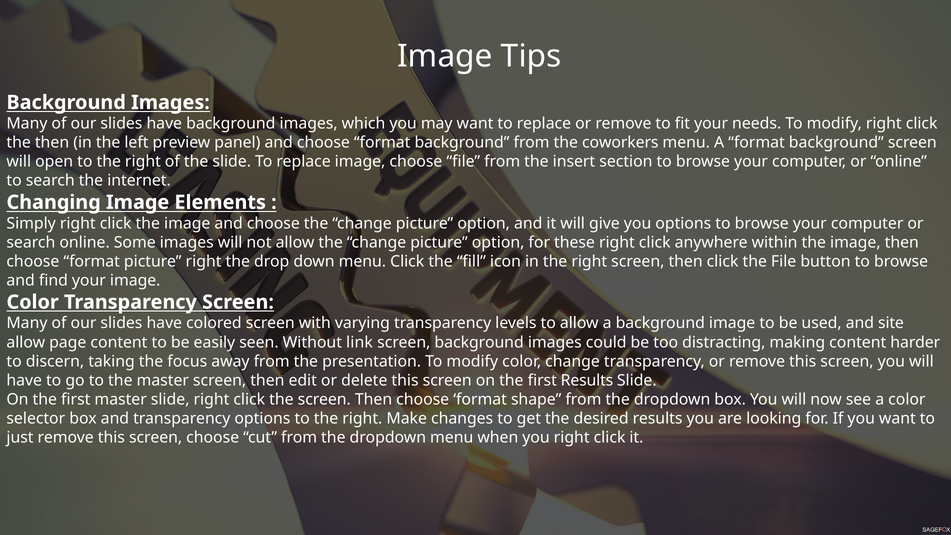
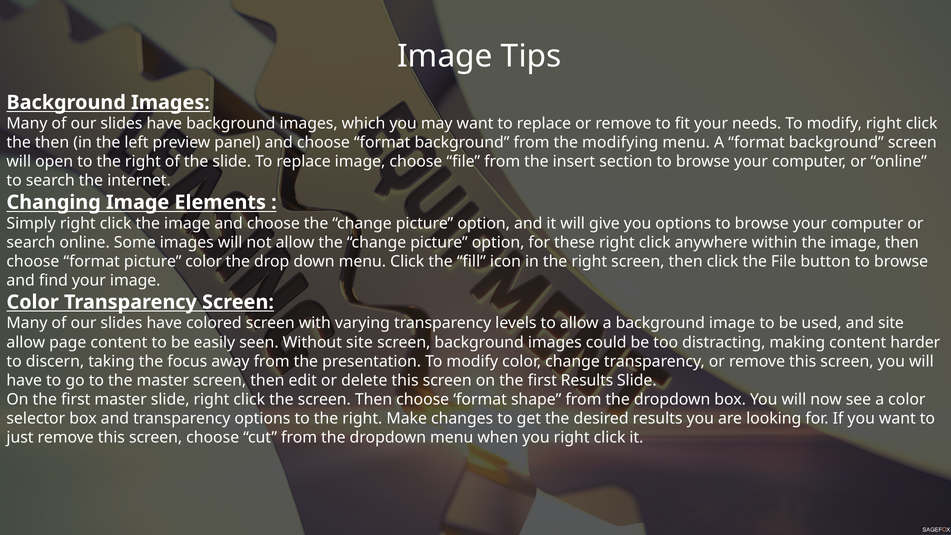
coworkers: coworkers -> modifying (620, 143)
picture right: right -> color (204, 261)
Without link: link -> site (360, 342)
